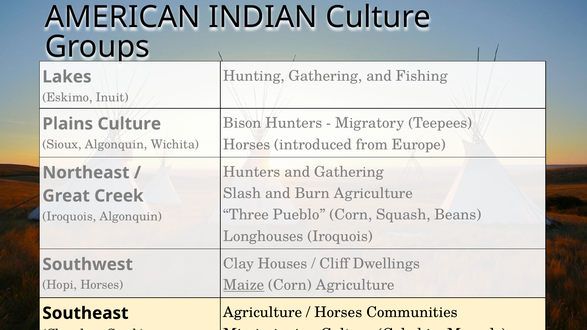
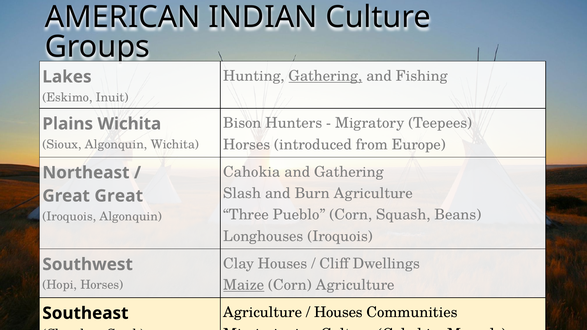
Gathering underline: none -> present (325, 76)
Plains Culture: Culture -> Wichita (129, 124)
Hunters: Hunters -> Cahokia (252, 172)
Great Creek: Creek -> Great (119, 196)
Horses: Horses -> Houses (338, 313)
